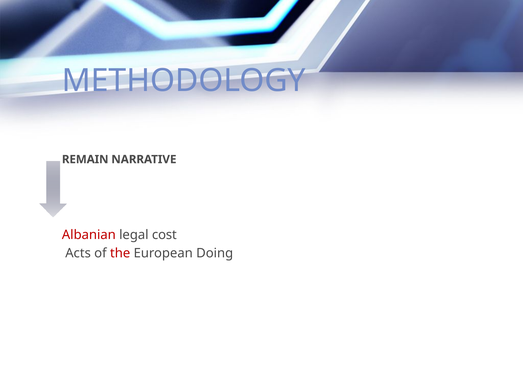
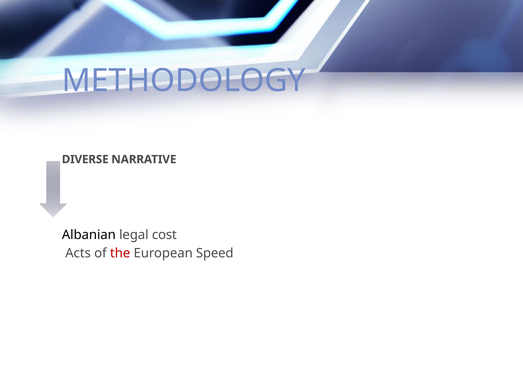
REMAIN: REMAIN -> DIVERSE (85, 159)
Albanian colour: red -> black (89, 235)
Doing: Doing -> Speed (215, 253)
